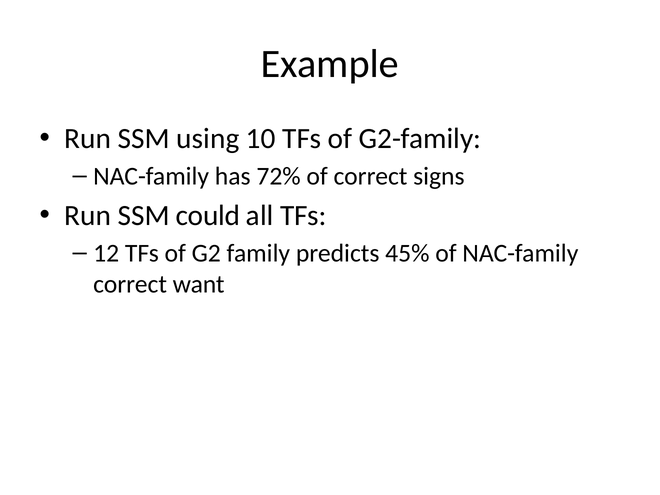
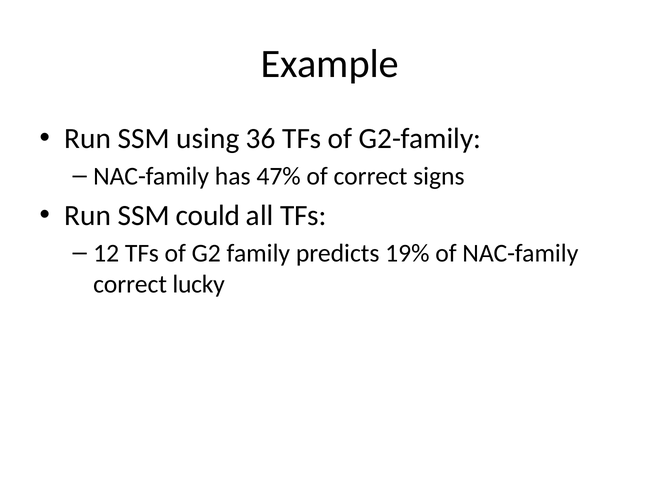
10: 10 -> 36 (261, 138)
72%: 72% -> 47% (279, 176)
45%: 45% -> 19% (407, 253)
want: want -> lucky (199, 284)
